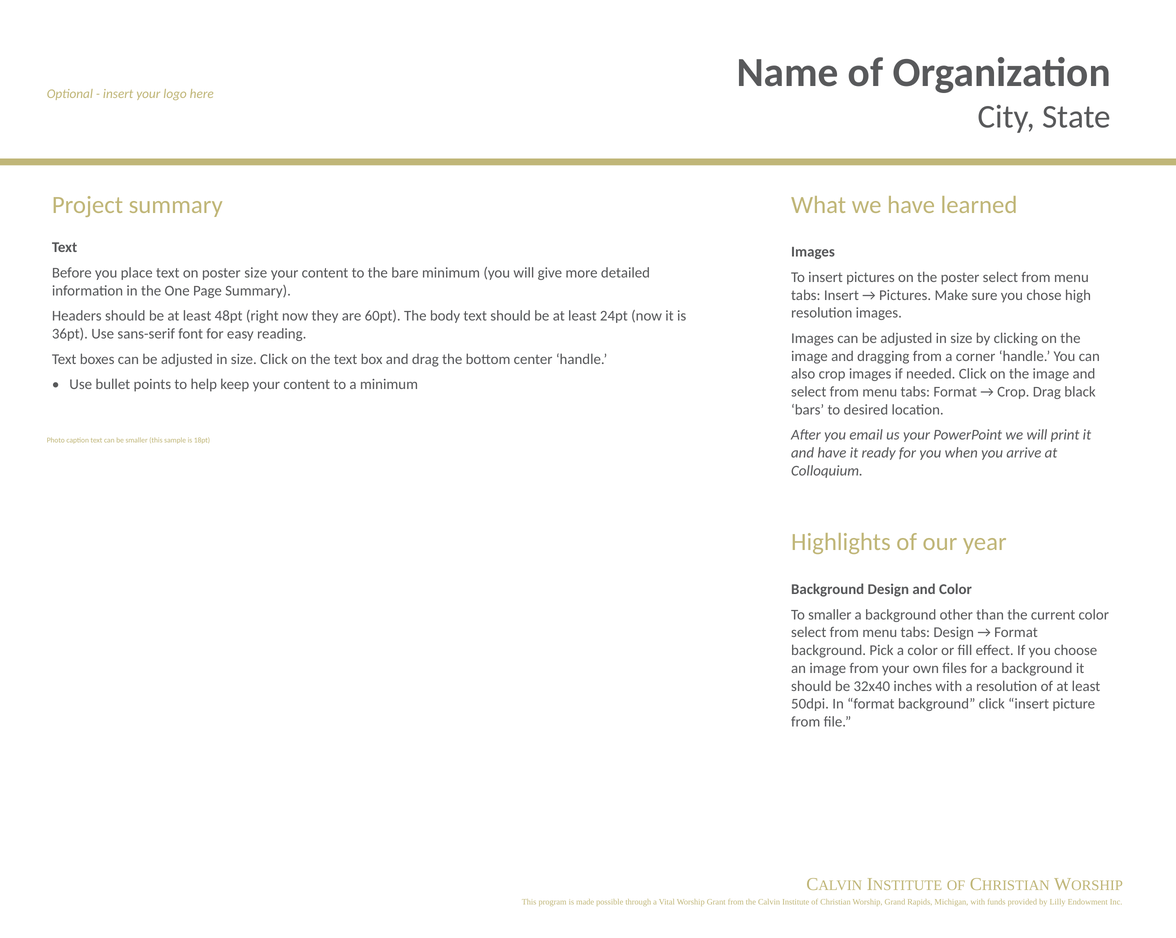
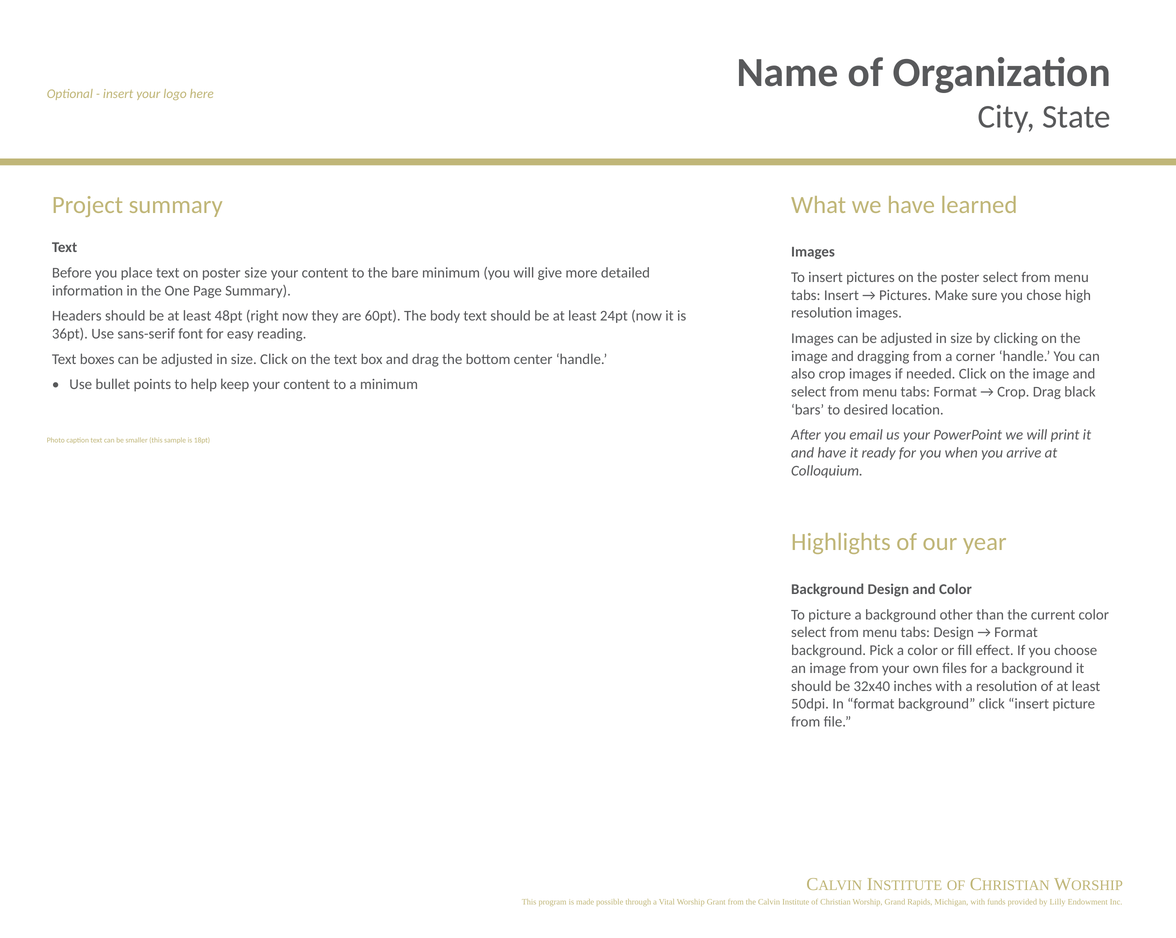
To smaller: smaller -> picture (830, 615)
